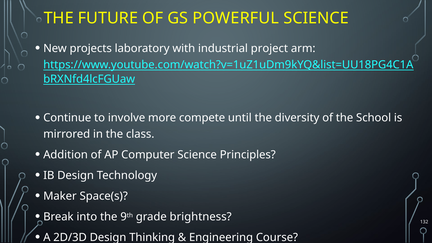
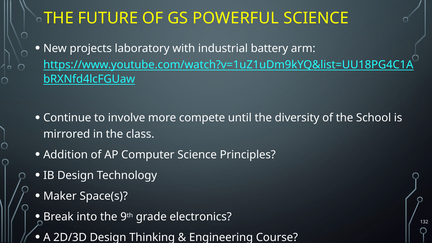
project: project -> battery (269, 48)
brightness: brightness -> electronics (201, 217)
